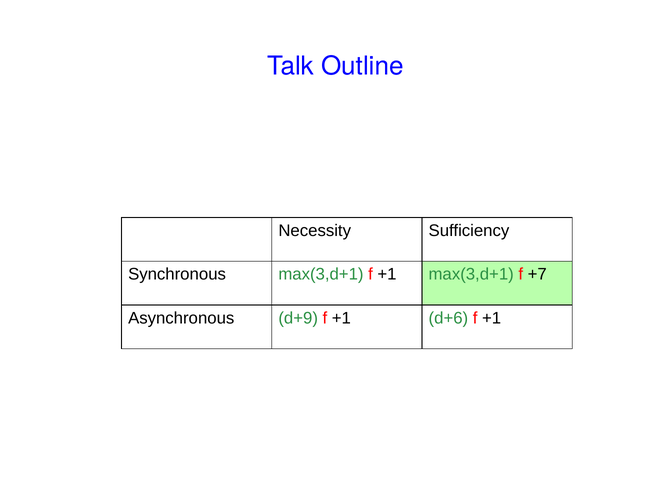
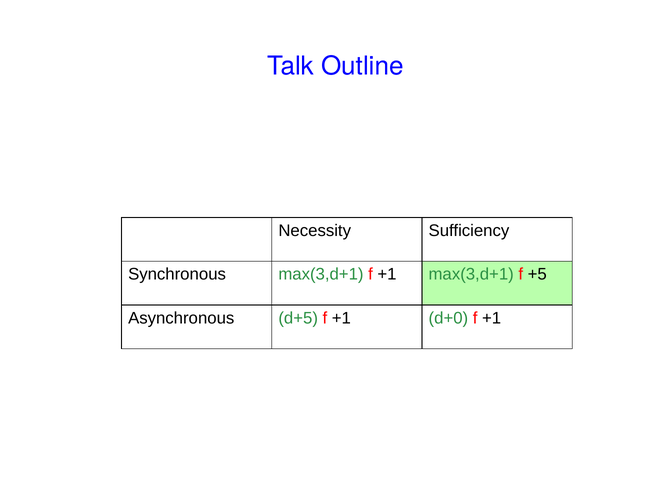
+7: +7 -> +5 (537, 275)
d+9: d+9 -> d+5 (298, 318)
d+6: d+6 -> d+0 (448, 318)
